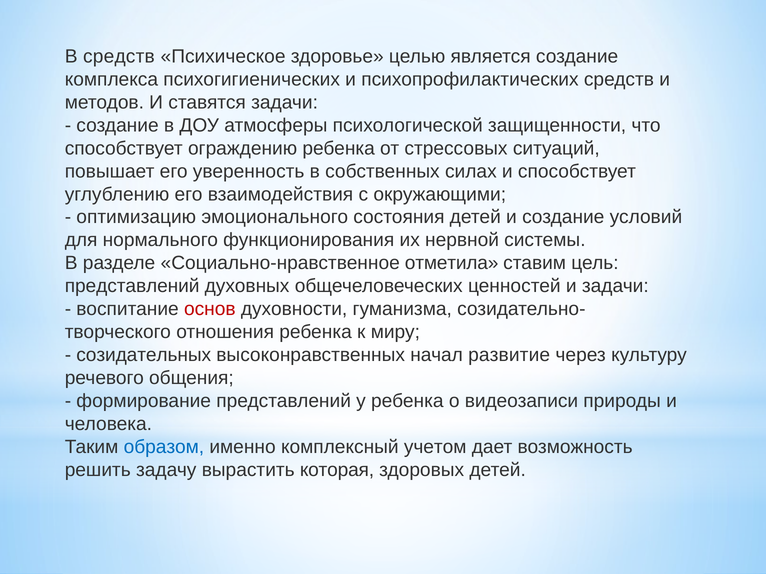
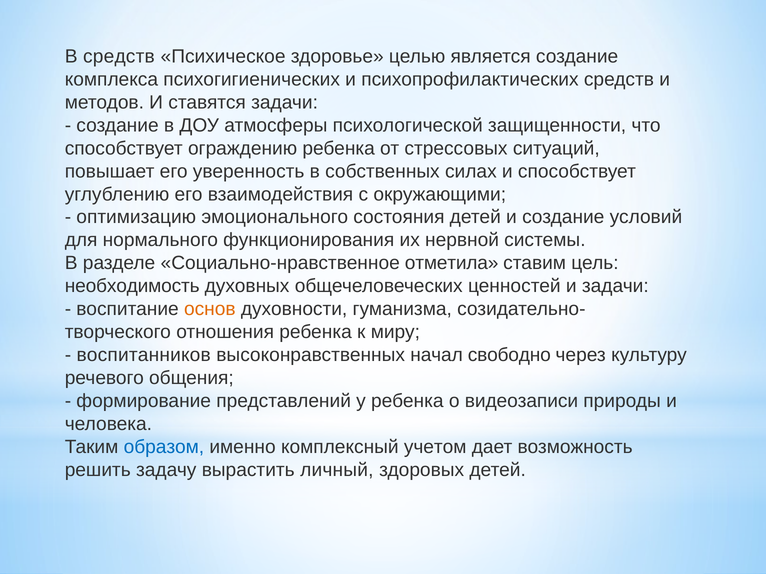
представлений: представлений -> необходимость (132, 286)
основ colour: red -> orange (210, 309)
созидательных: созидательных -> воспитанников (144, 355)
развитие: развитие -> свободно (509, 355)
которая: которая -> личный (337, 470)
